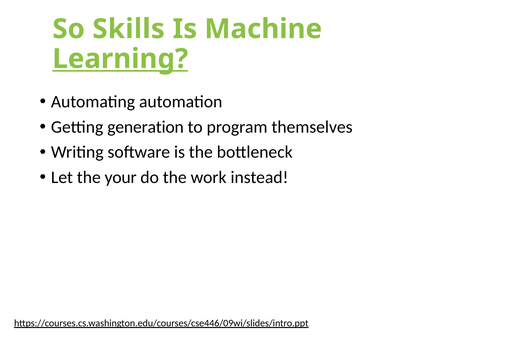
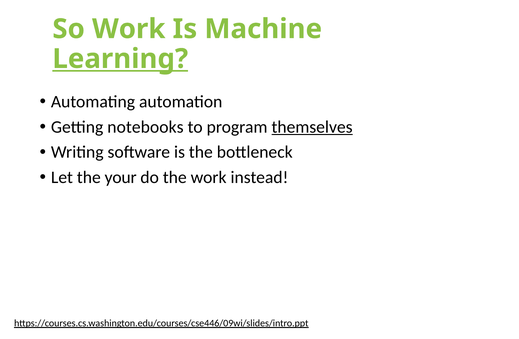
So Skills: Skills -> Work (129, 29)
generation: generation -> notebooks (145, 127)
themselves underline: none -> present (312, 127)
